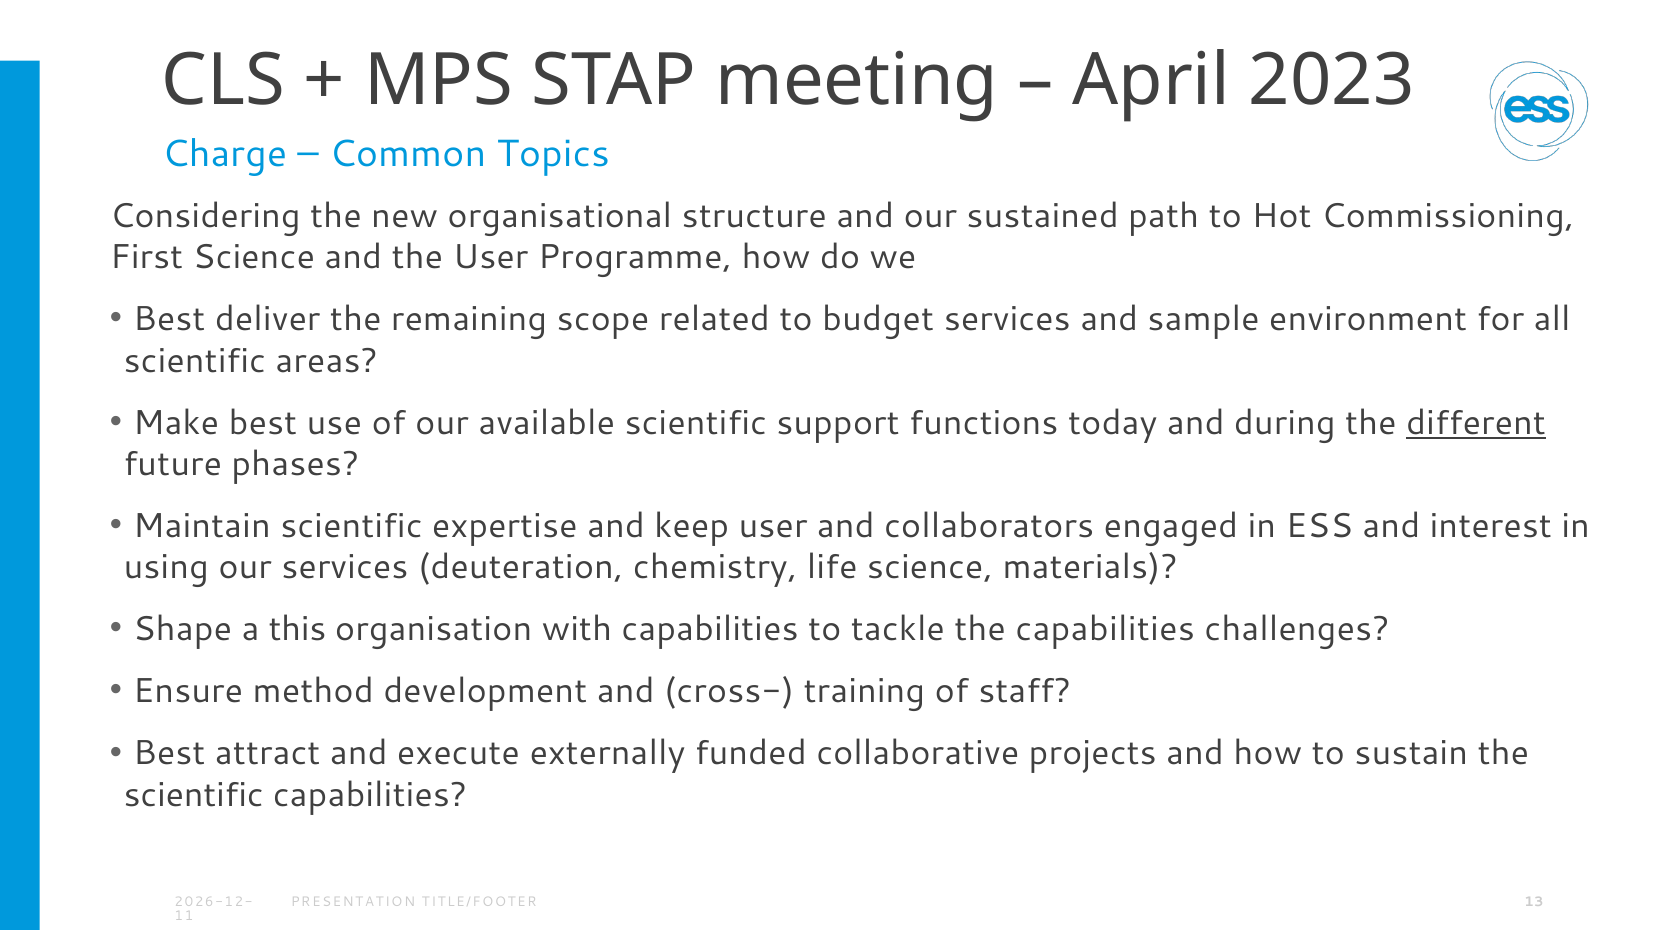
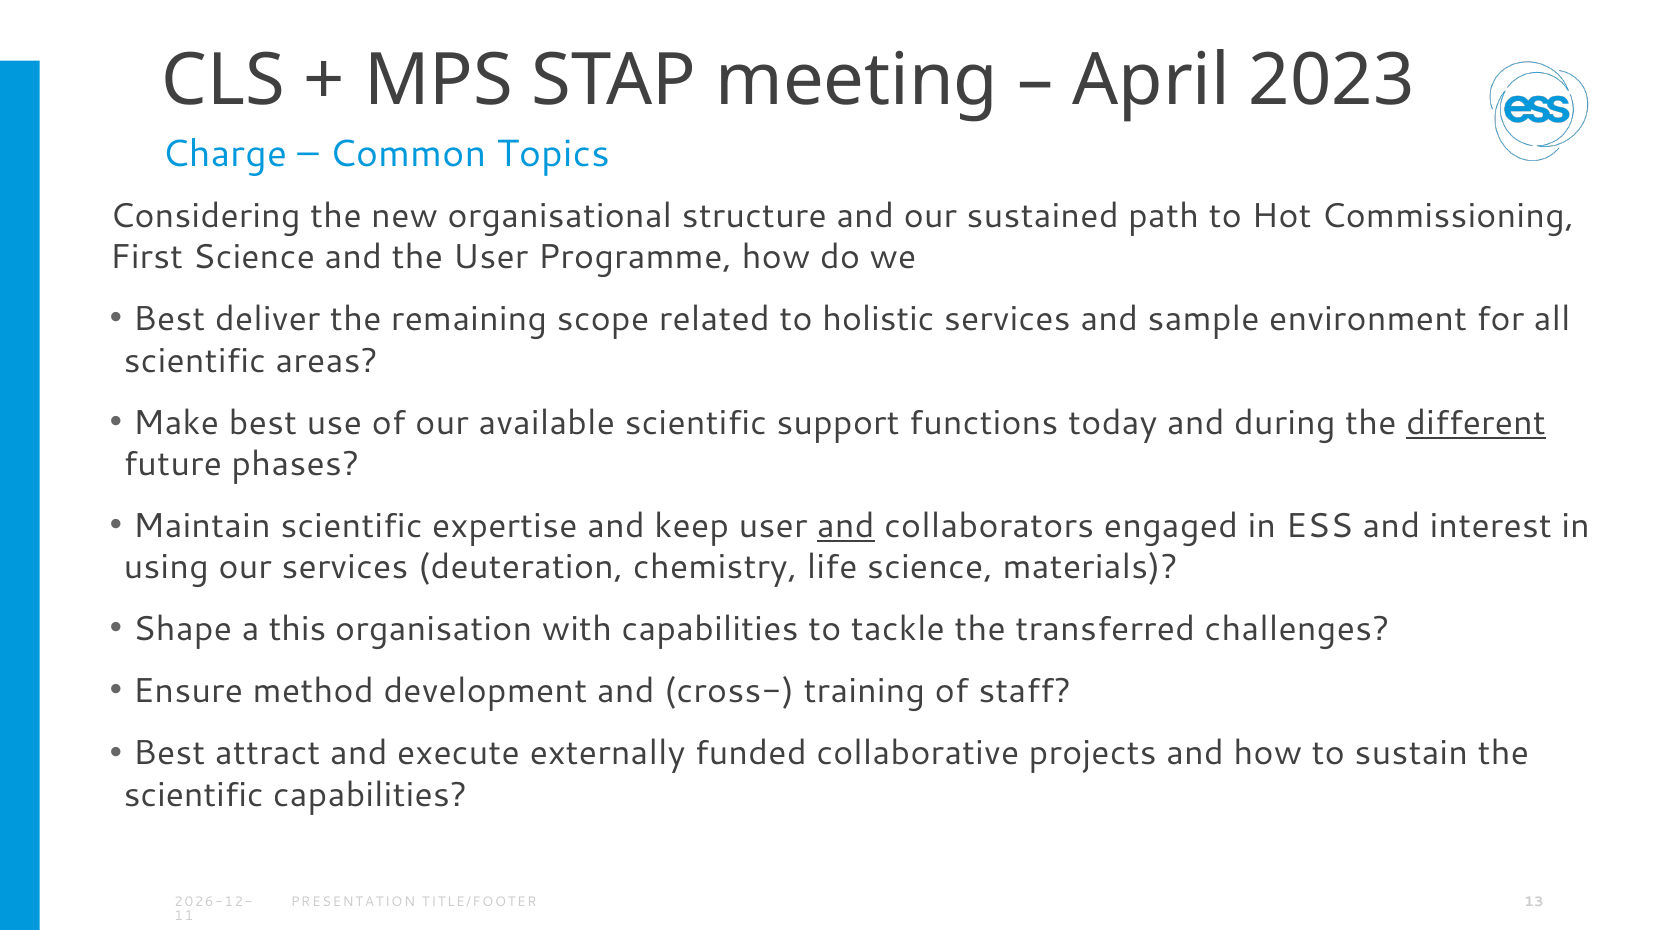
budget: budget -> holistic (878, 319)
and underline: none -> present (846, 526)
the capabilities: capabilities -> transferred (1105, 629)
